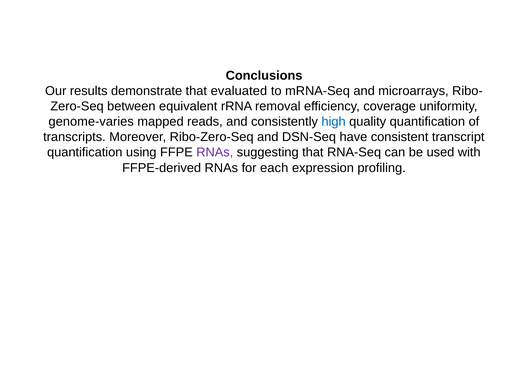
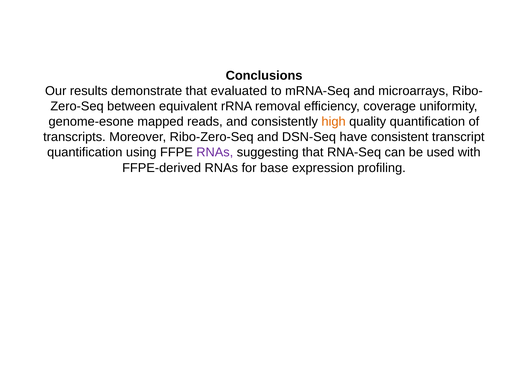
genome-varies: genome-varies -> genome-esone (91, 122)
high colour: blue -> orange (334, 122)
each: each -> base (274, 168)
